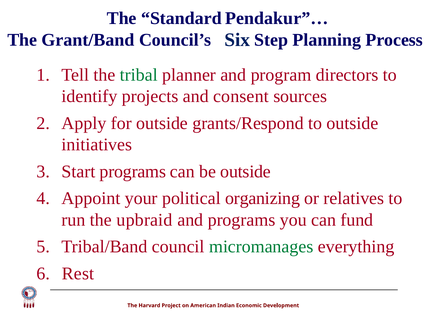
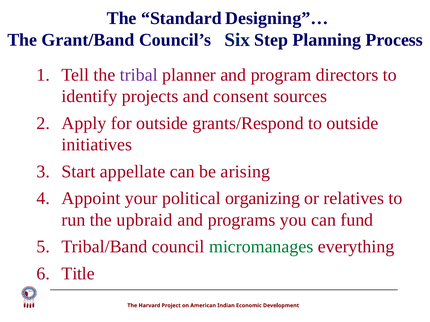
Pendakur”…: Pendakur”… -> Designing”… (277, 18)
tribal colour: green -> purple (139, 75)
Start programs: programs -> appellate (133, 172)
be outside: outside -> arising (245, 172)
Rest: Rest -> Title (78, 274)
